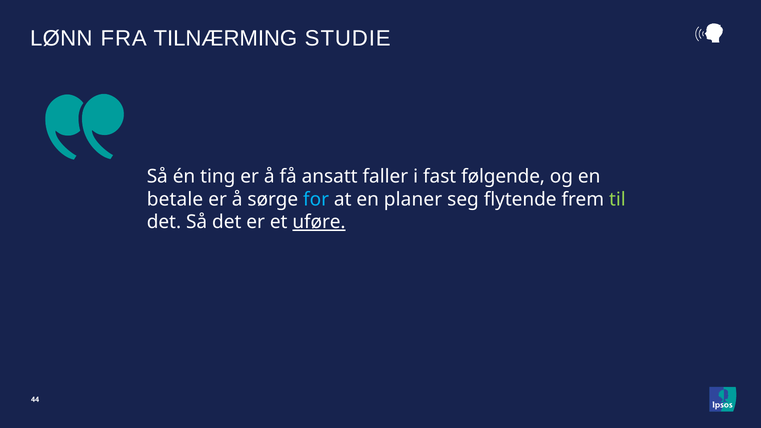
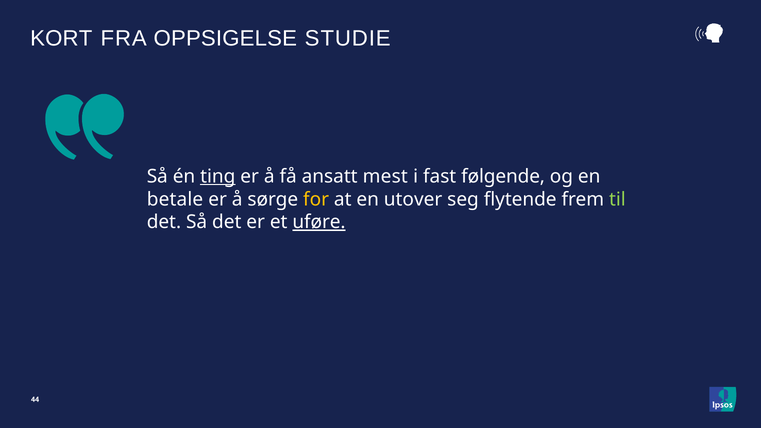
LØNN: LØNN -> KORT (61, 39)
TILNÆRMING: TILNÆRMING -> OPPSIGELSE (225, 39)
ting underline: none -> present (218, 176)
faller: faller -> mest (385, 176)
for colour: light blue -> yellow (316, 199)
planer: planer -> utover (413, 199)
